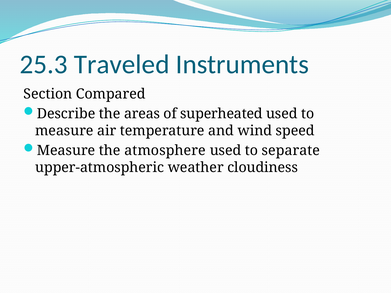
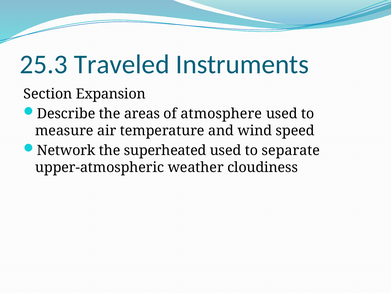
Compared: Compared -> Expansion (111, 94)
superheated: superheated -> atmosphere (221, 114)
Measure: Measure -> Network (66, 151)
atmosphere: atmosphere -> superheated (165, 151)
